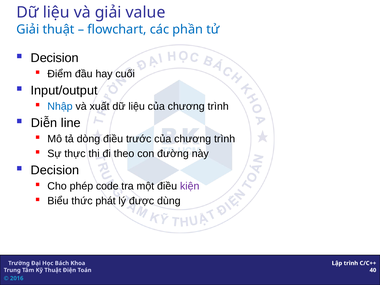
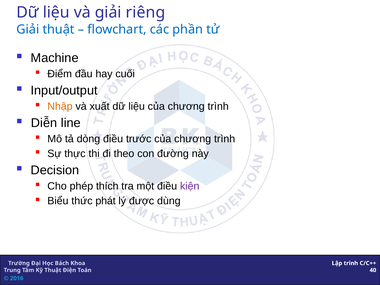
value: value -> riêng (145, 12)
Decision: Decision -> Machine (55, 58)
Nhập colour: blue -> orange (60, 106)
code: code -> thích (107, 186)
